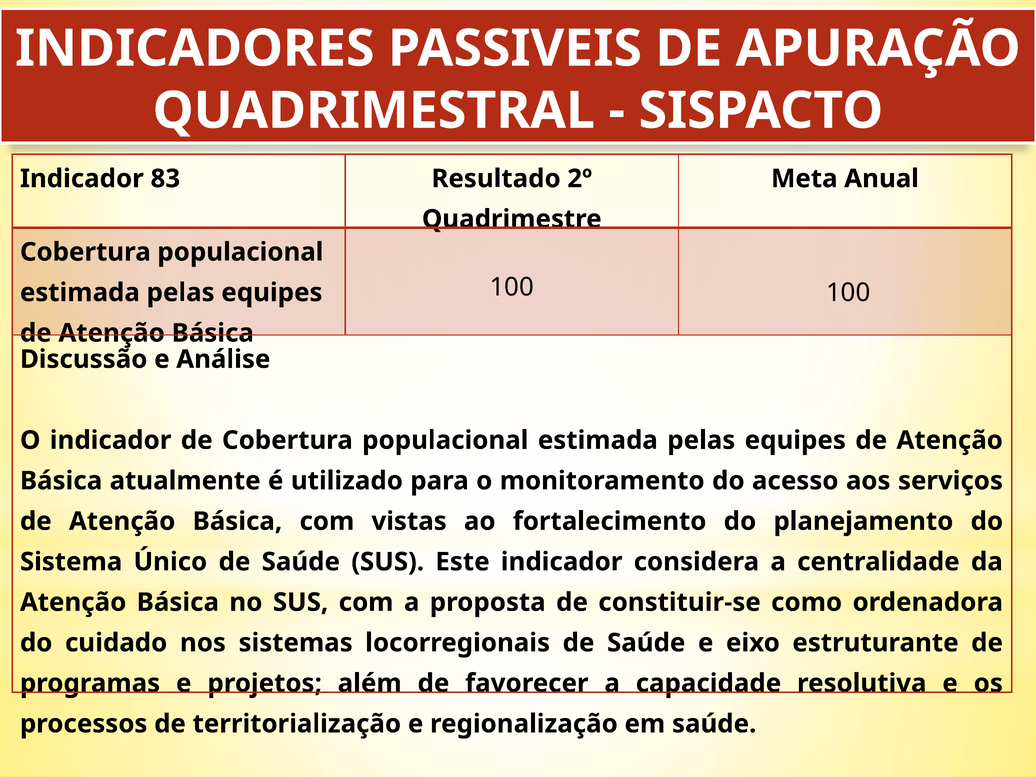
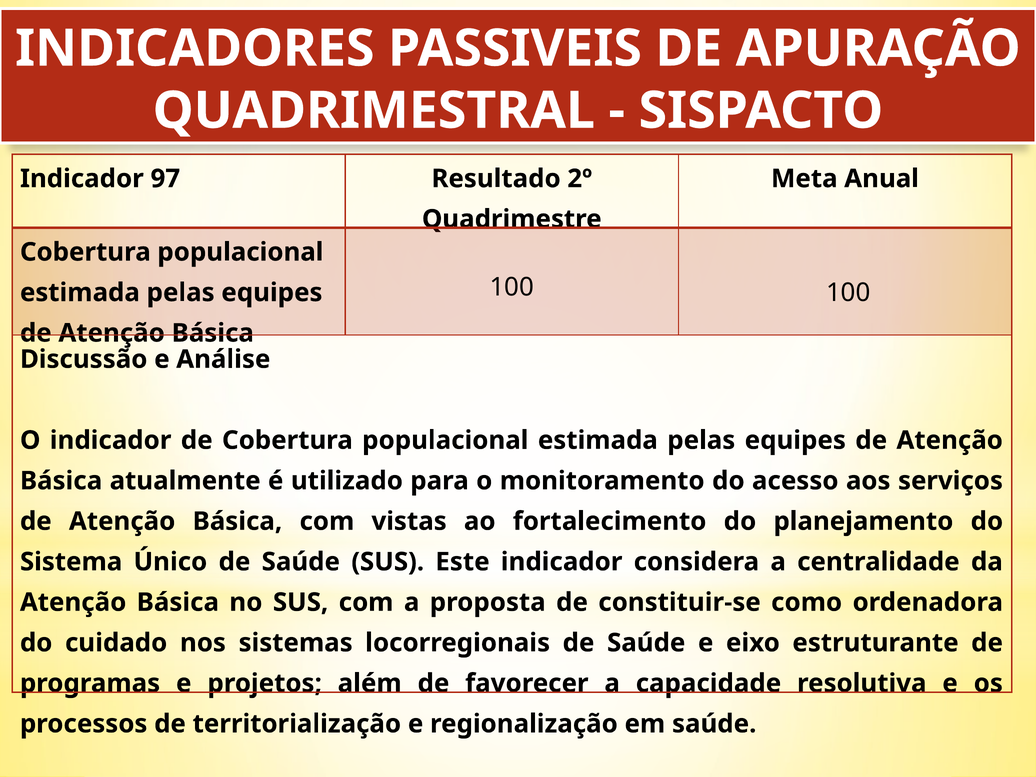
83: 83 -> 97 (165, 179)
